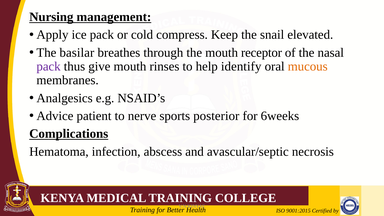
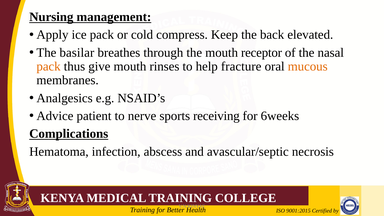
snail: snail -> back (272, 35)
pack colour: purple -> orange (49, 66)
identify: identify -> fracture (241, 66)
posterior: posterior -> receiving (216, 116)
